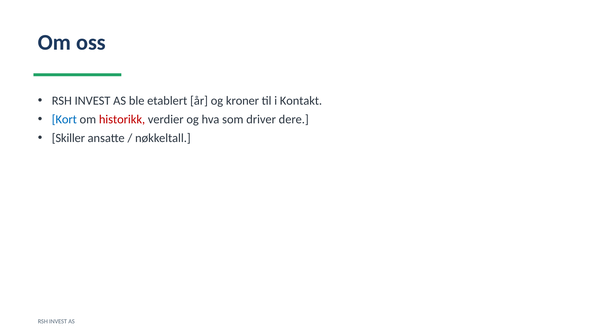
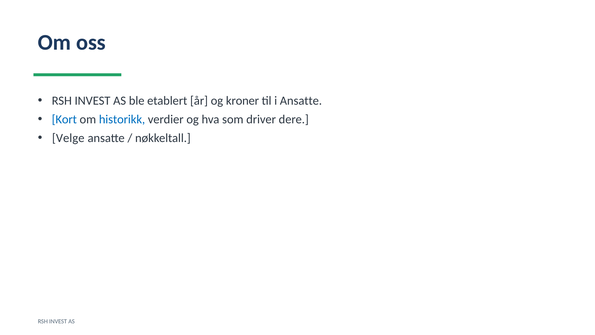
i Kontakt: Kontakt -> Ansatte (301, 101)
historikk colour: red -> blue (122, 119)
Skiller: Skiller -> Velge (68, 138)
